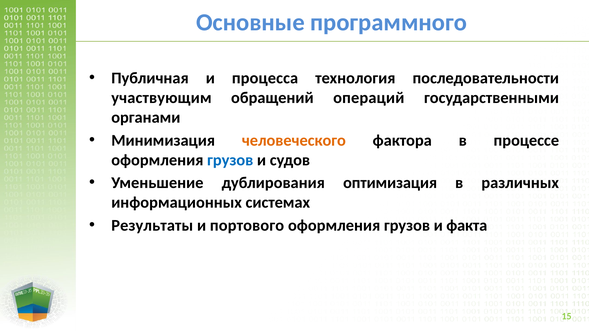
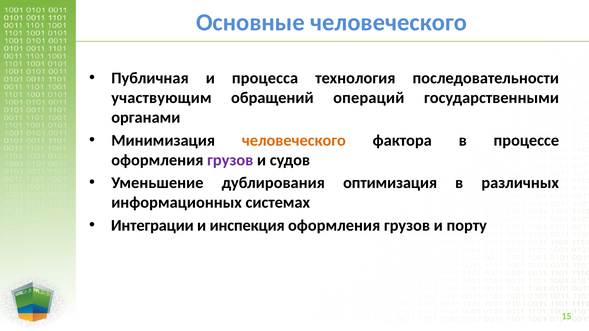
Основные программного: программного -> человеческого (389, 22)
грузов colour: blue -> purple (230, 160)
Результаты: Результаты -> Интеграции (152, 226)
портового: портового -> инспекция (247, 226)
факта: факта -> порту (467, 226)
